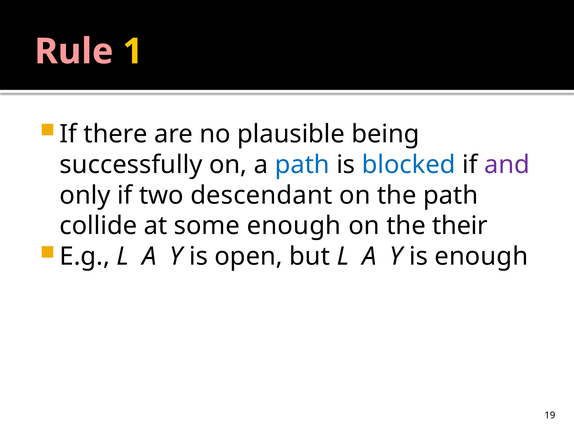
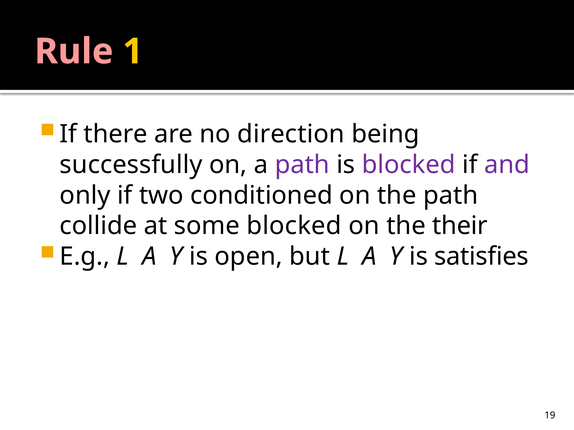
plausible: plausible -> direction (291, 134)
path colour: blue -> purple (302, 165)
blocked colour: blue -> purple (409, 165)
descendant: descendant -> conditioned (262, 195)
some enough: enough -> blocked (294, 226)
is enough: enough -> satisfies (482, 257)
